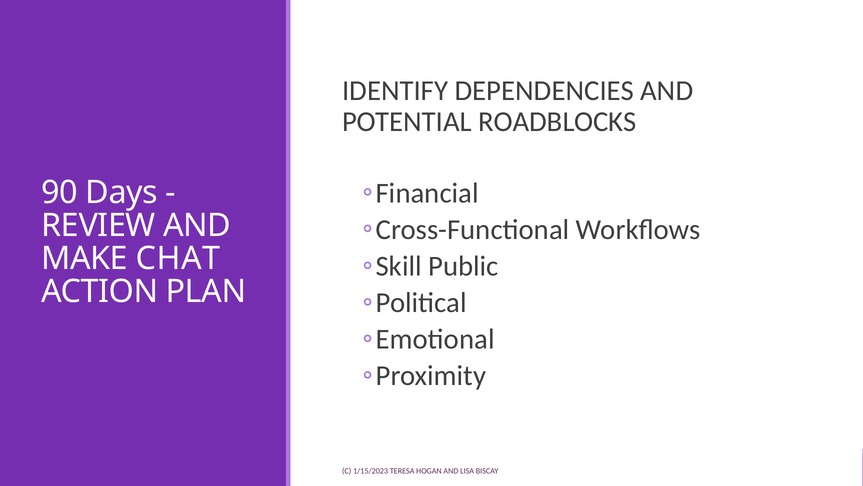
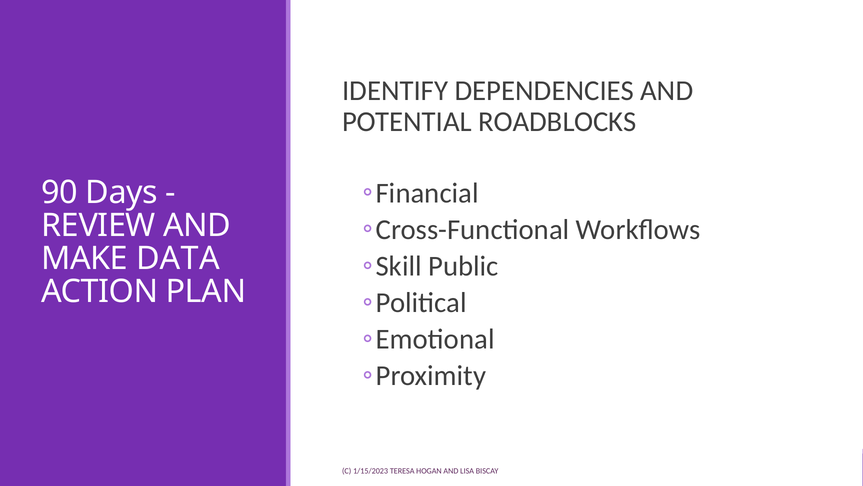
CHAT: CHAT -> DATA (178, 258)
